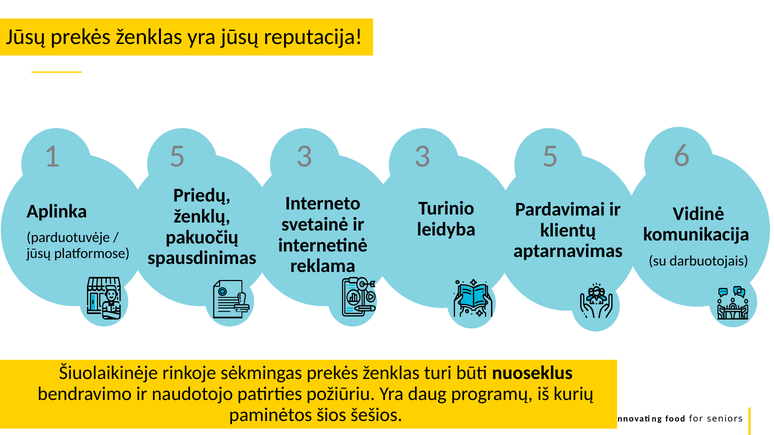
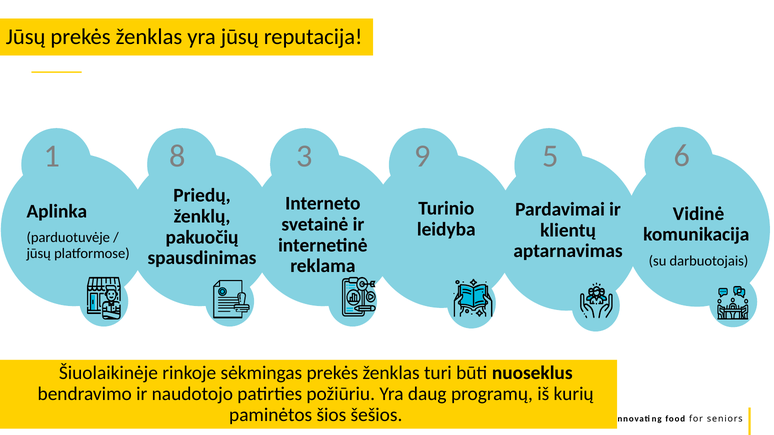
1 5: 5 -> 8 (177, 156)
3 3: 3 -> 9 (422, 156)
